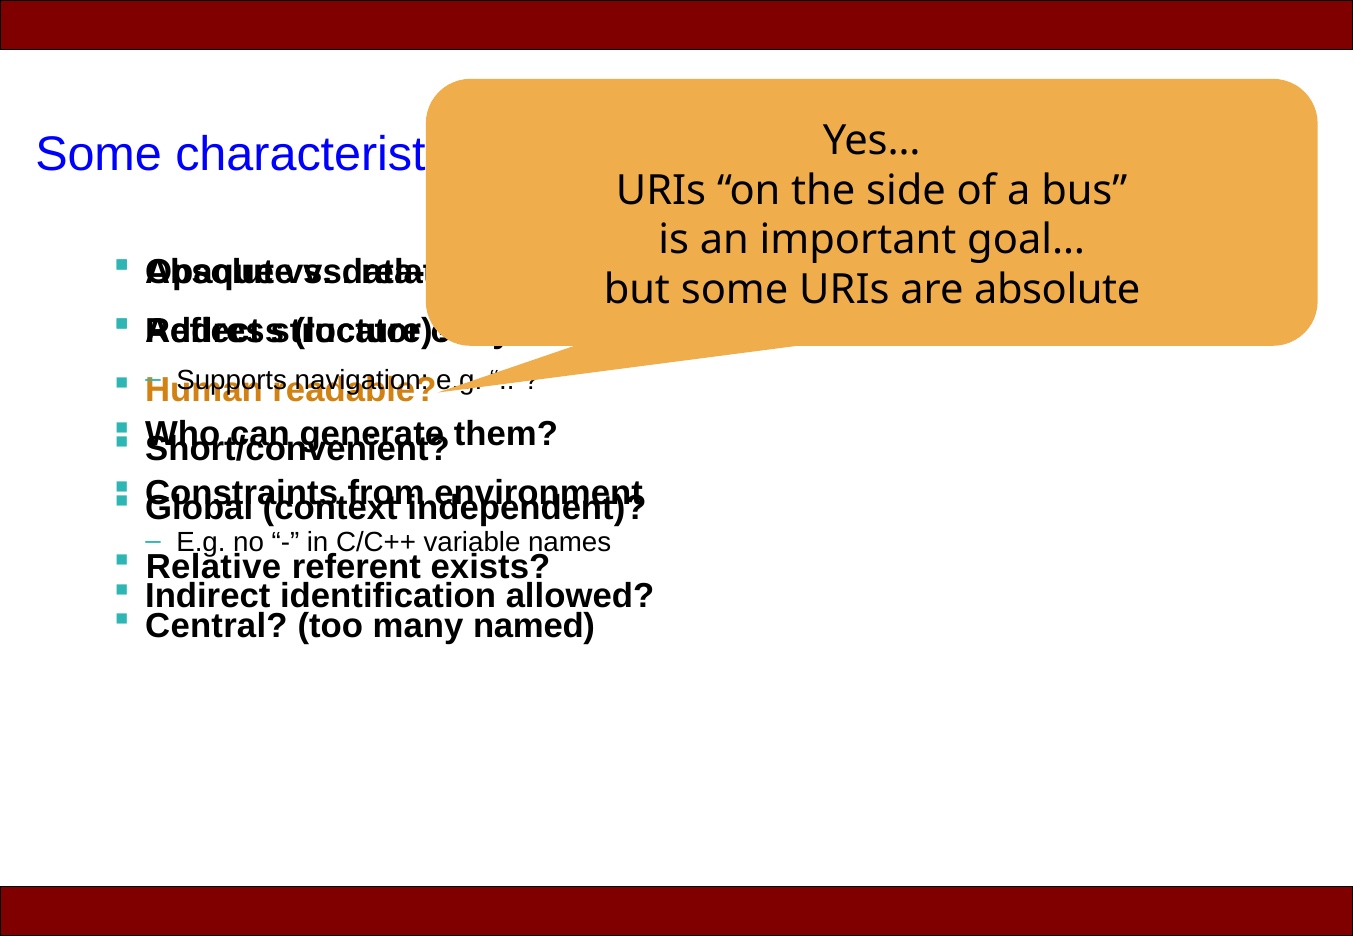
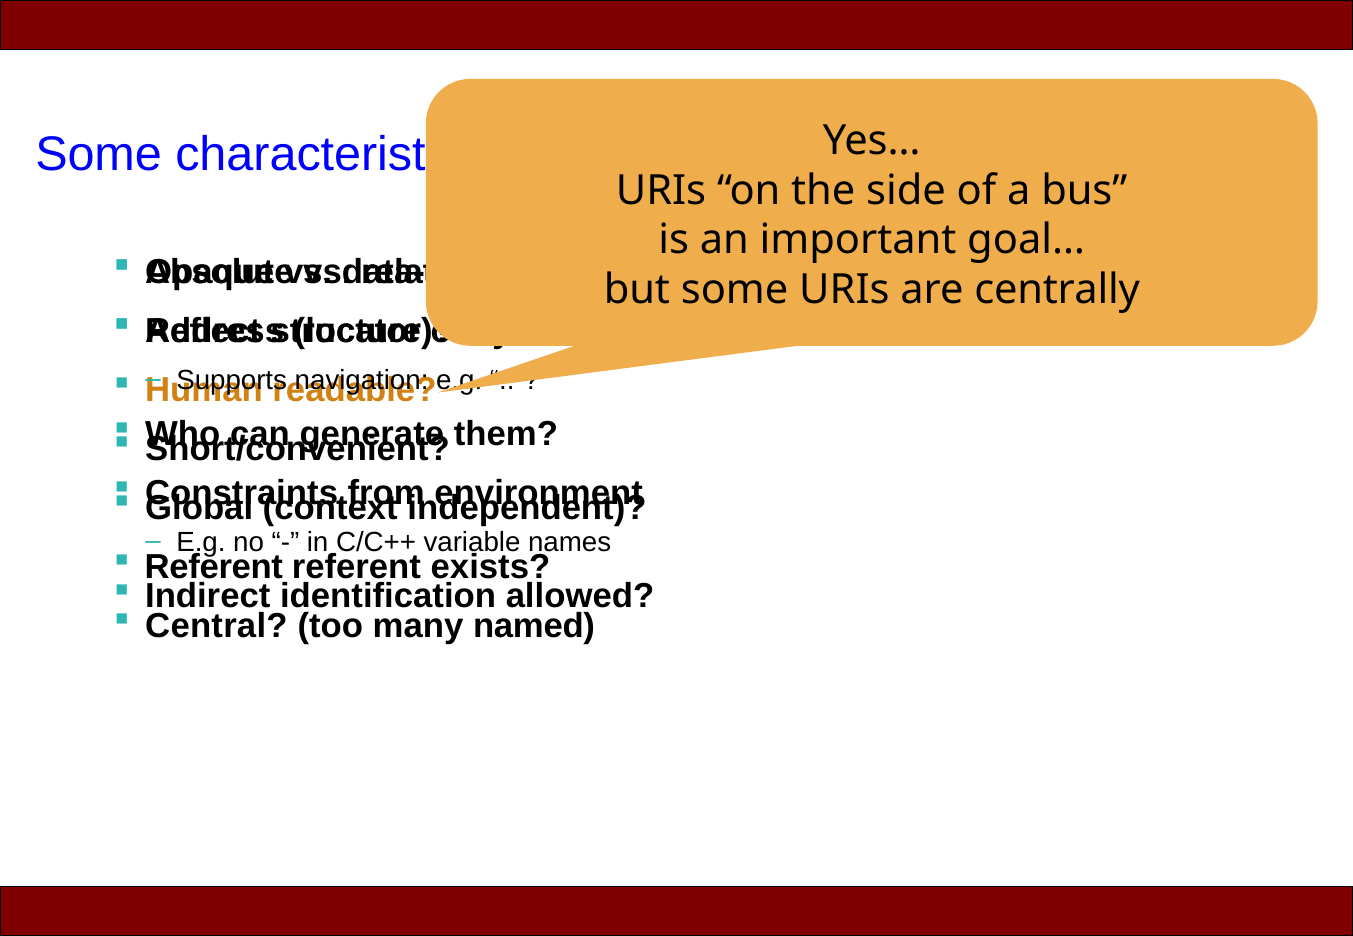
are absolute: absolute -> centrally (1057, 290)
Relative: Relative -> Referent (214, 567)
